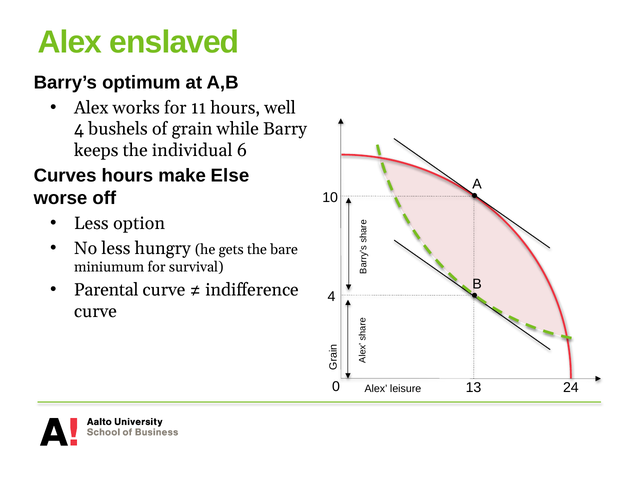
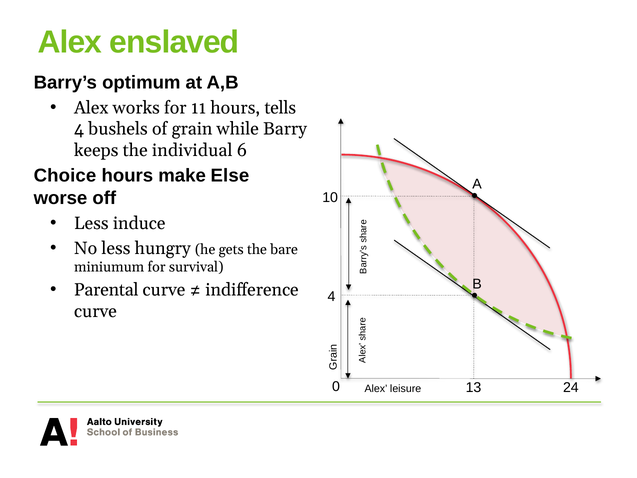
well: well -> tells (280, 108)
Curves: Curves -> Choice (65, 176)
option: option -> induce (139, 223)
